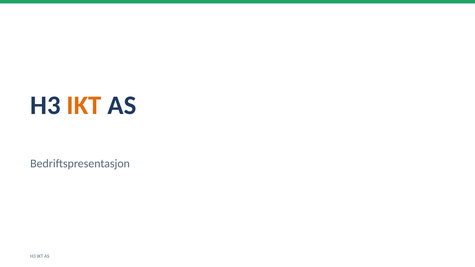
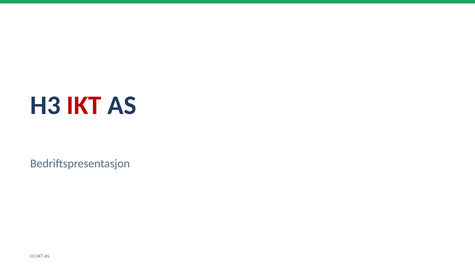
IKT colour: orange -> red (84, 105)
